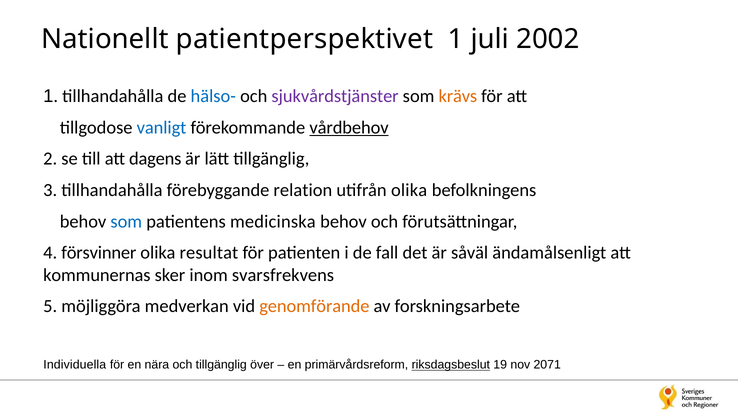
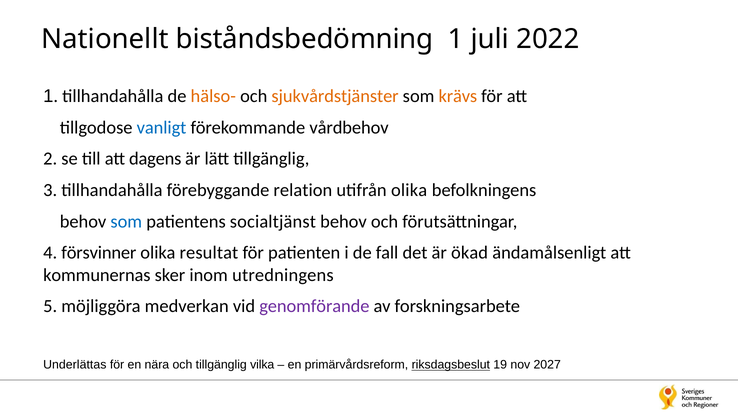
patientperspektivet: patientperspektivet -> biståndsbedömning (305, 39)
2002: 2002 -> 2022 (548, 39)
hälso- colour: blue -> orange (213, 96)
sjukvårdstjänster colour: purple -> orange (335, 96)
vårdbehov underline: present -> none (349, 128)
medicinska: medicinska -> socialtjänst (273, 222)
såväl: såväl -> ökad (470, 253)
svarsfrekvens: svarsfrekvens -> utredningens (283, 275)
genomförande colour: orange -> purple (314, 306)
Individuella: Individuella -> Underlättas (75, 365)
över: över -> vilka (262, 365)
2071: 2071 -> 2027 (547, 365)
